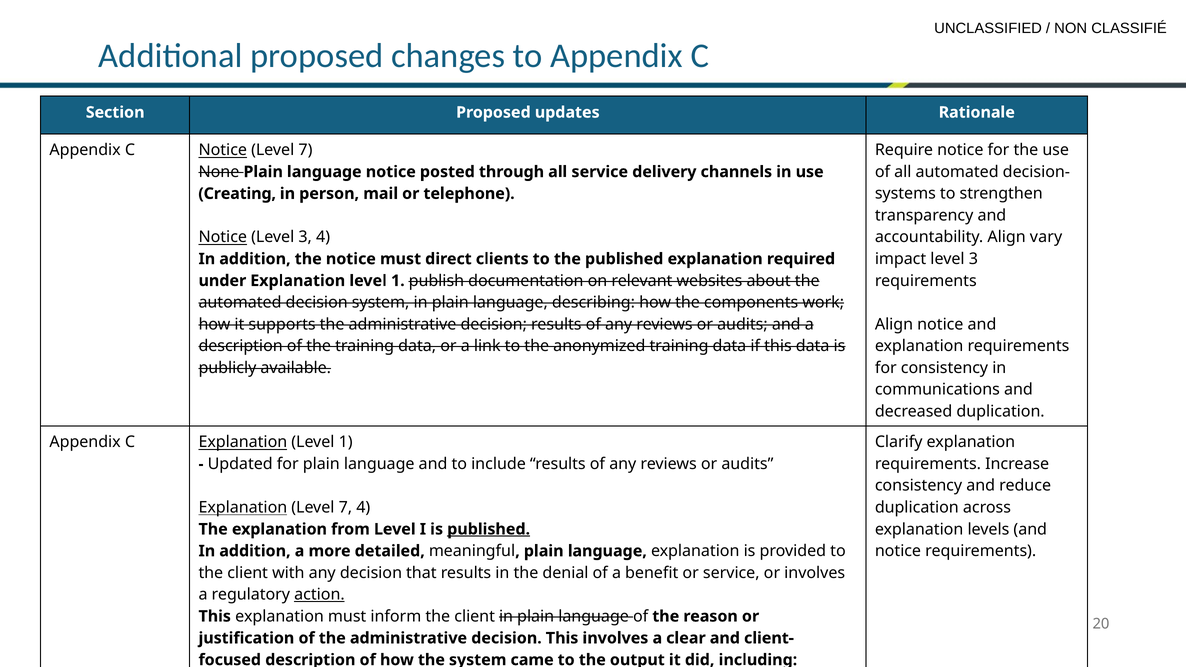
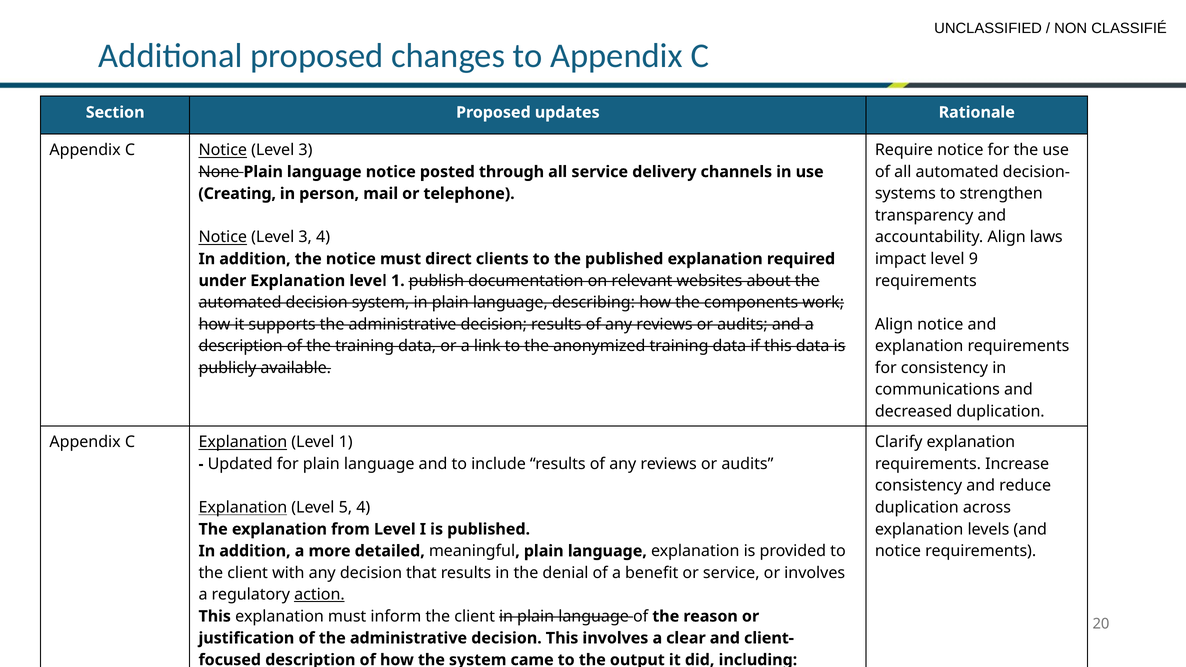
C Notice Level 7: 7 -> 3 (305, 150)
vary: vary -> laws (1046, 237)
impact level 3: 3 -> 9 (973, 259)
Explanation Level 7: 7 -> 5 (345, 508)
published underline: present -> none (489, 529)
